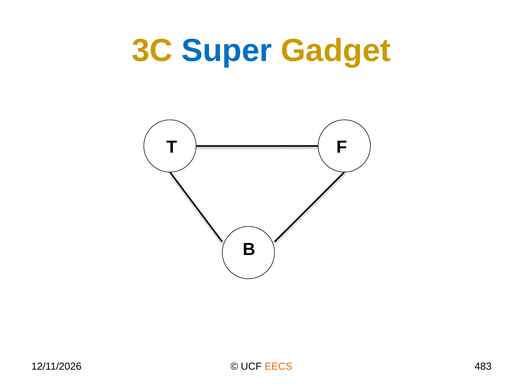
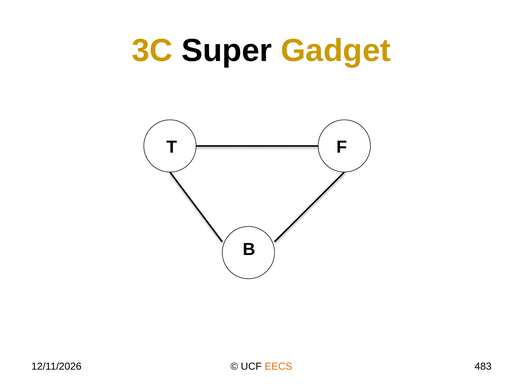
Super colour: blue -> black (227, 51)
